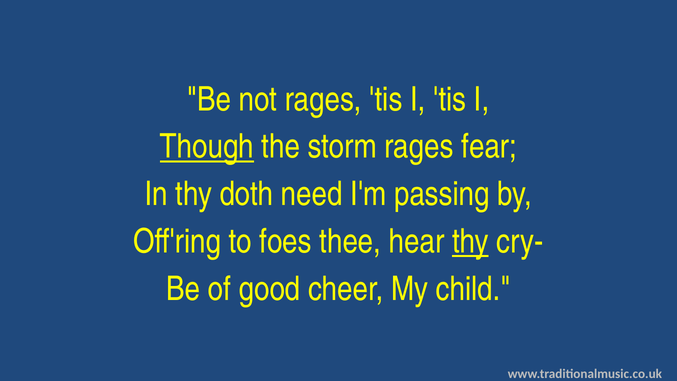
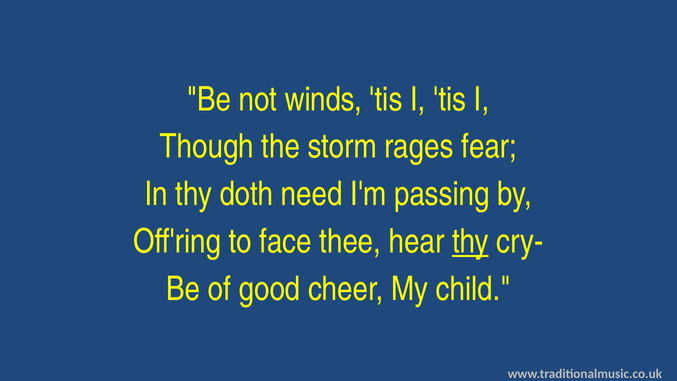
not rages: rages -> winds (323, 99)
Though underline: present -> none (207, 147)
foes: foes -> face (286, 241)
